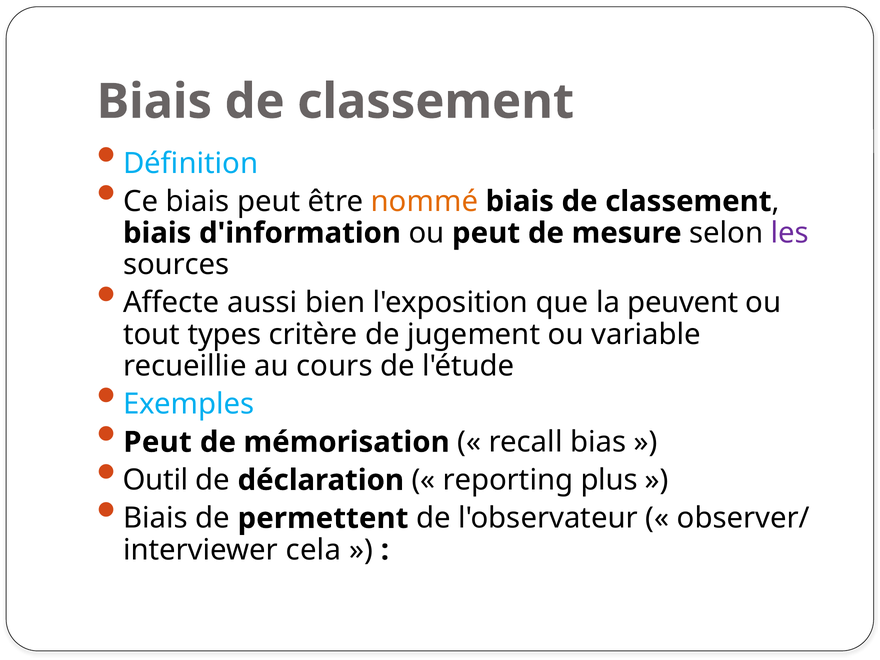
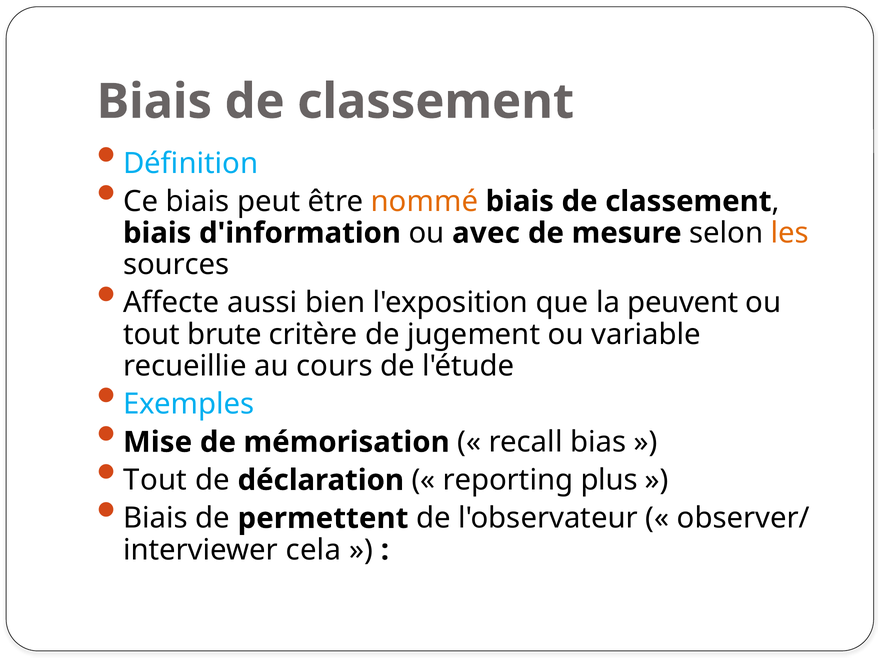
ou peut: peut -> avec (486, 233)
les colour: purple -> orange (790, 233)
types: types -> brute (224, 334)
Peut: Peut -> Mise (158, 442)
Outil: Outil -> Tout (155, 480)
